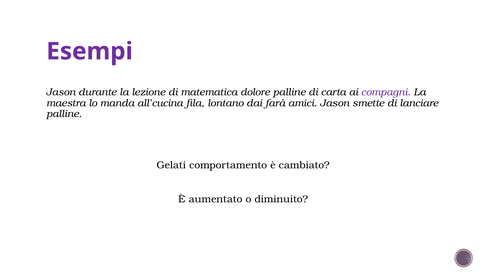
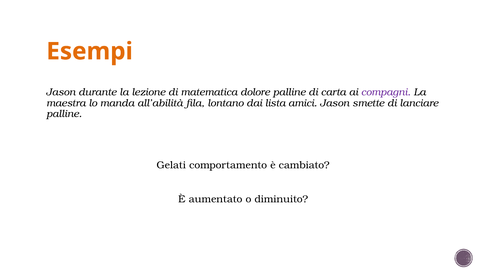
Esempi colour: purple -> orange (90, 51)
all’cucina: all’cucina -> all’abilità (160, 103)
farà: farà -> lista (275, 103)
